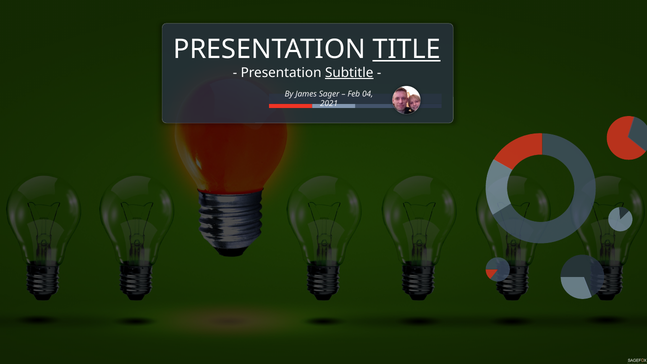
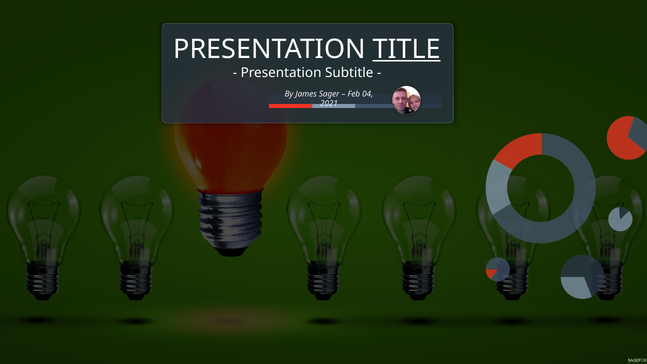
Subtitle underline: present -> none (349, 73)
